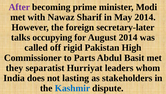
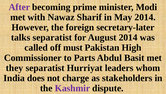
talks occupying: occupying -> separatist (52, 37)
rigid: rigid -> must (73, 47)
lasting: lasting -> charge (76, 78)
Kashmir colour: blue -> purple (72, 88)
